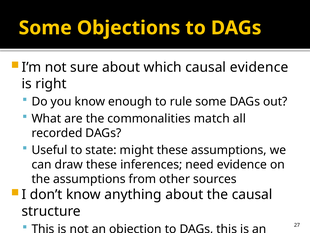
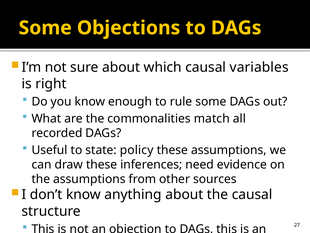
causal evidence: evidence -> variables (259, 67)
might: might -> policy (137, 150)
